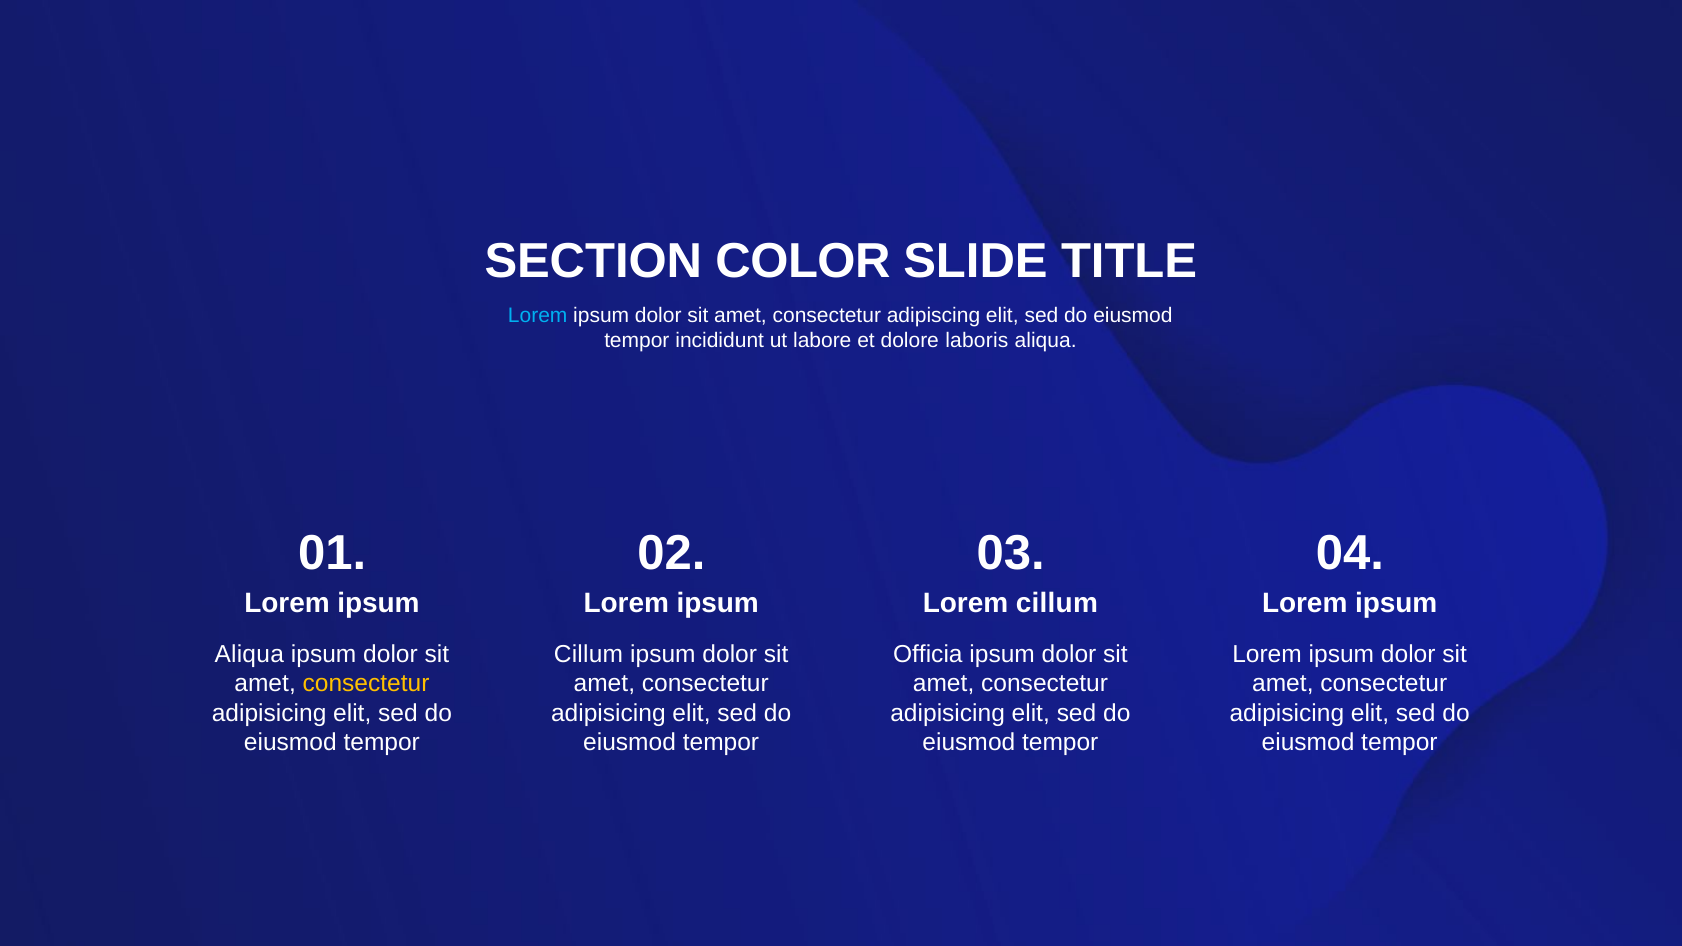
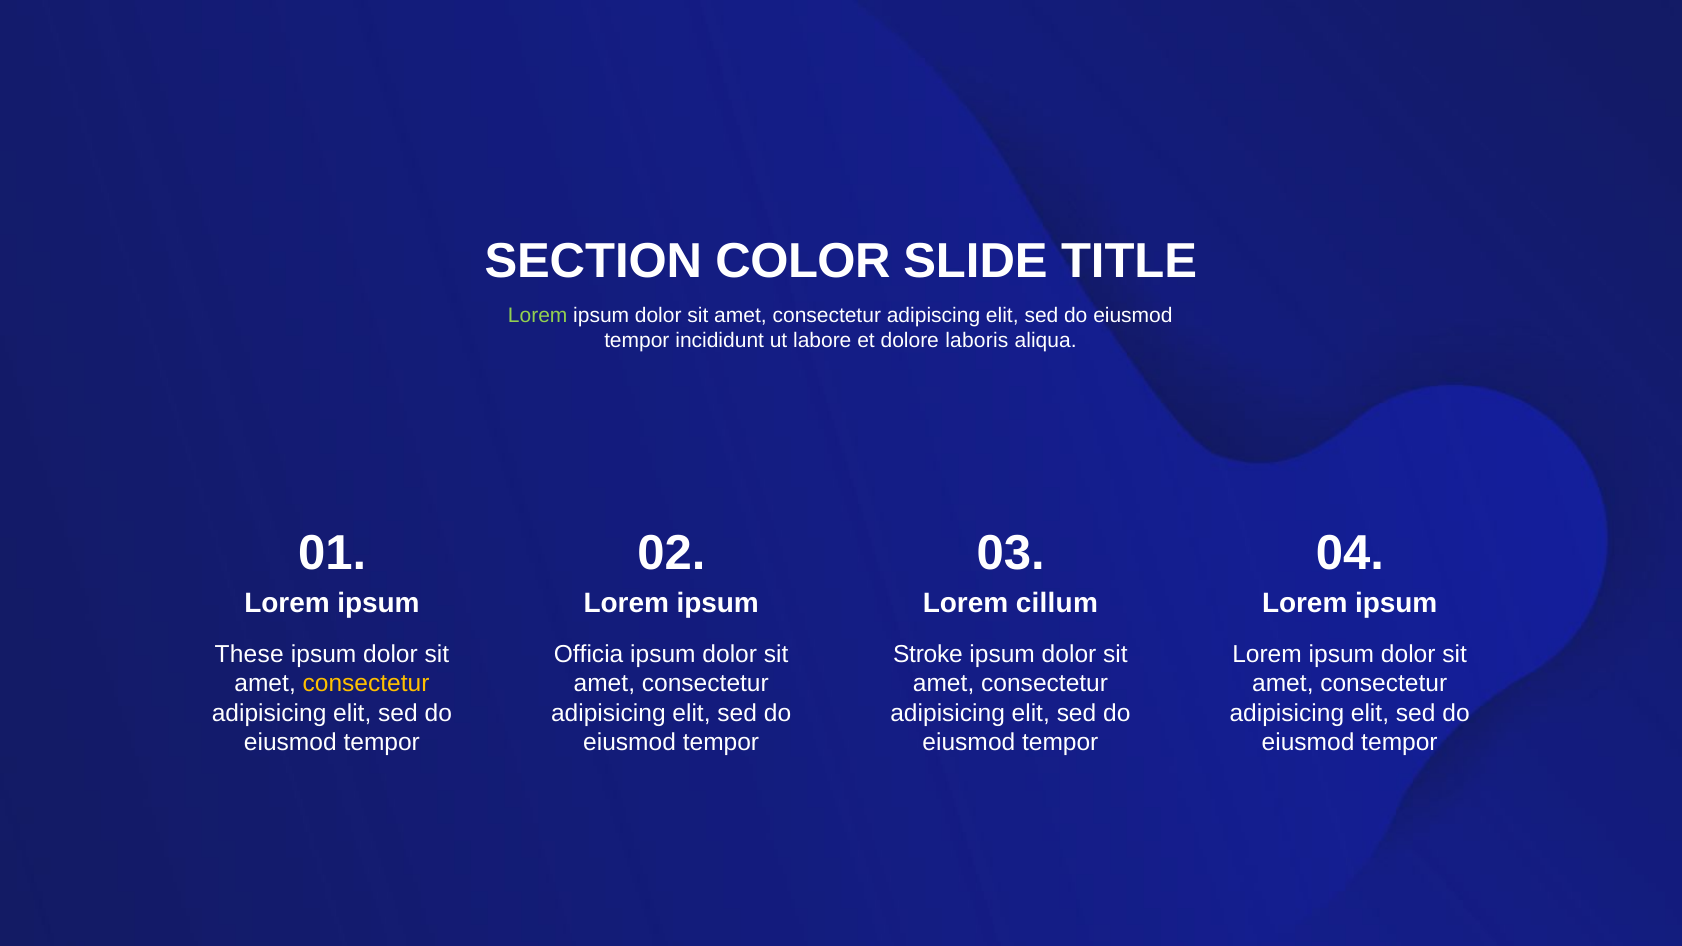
Lorem colour: light blue -> light green (538, 316)
Aliqua: Aliqua -> These (249, 655)
Cillum: Cillum -> Officia (589, 655)
Officia: Officia -> Stroke (928, 655)
